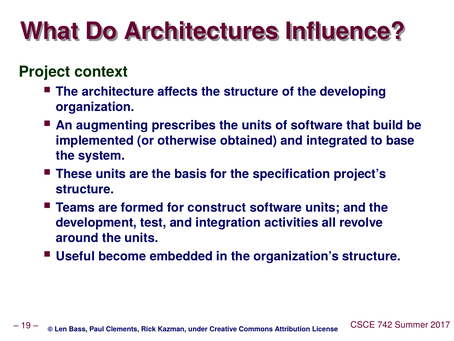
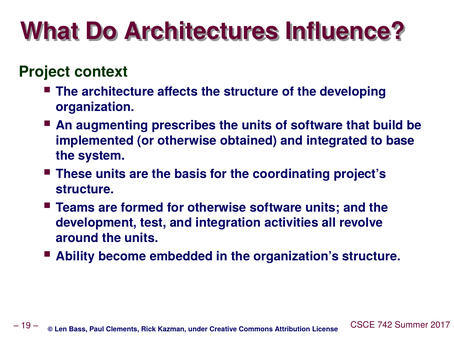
specification: specification -> coordinating (292, 174)
for construct: construct -> otherwise (217, 207)
Useful: Useful -> Ability (75, 256)
